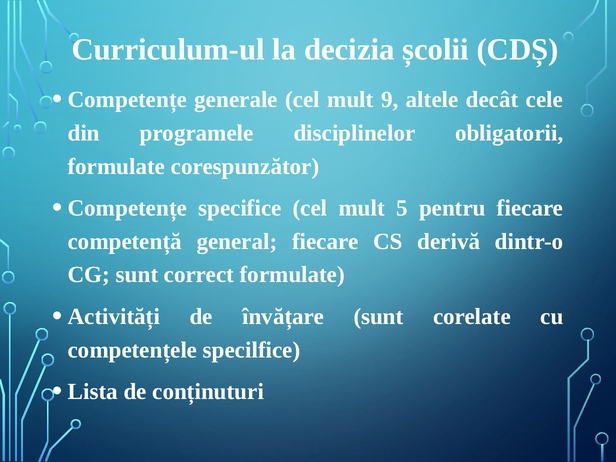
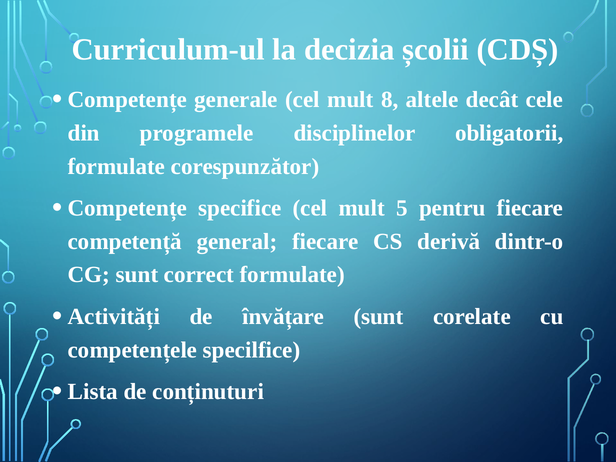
9: 9 -> 8 (390, 100)
